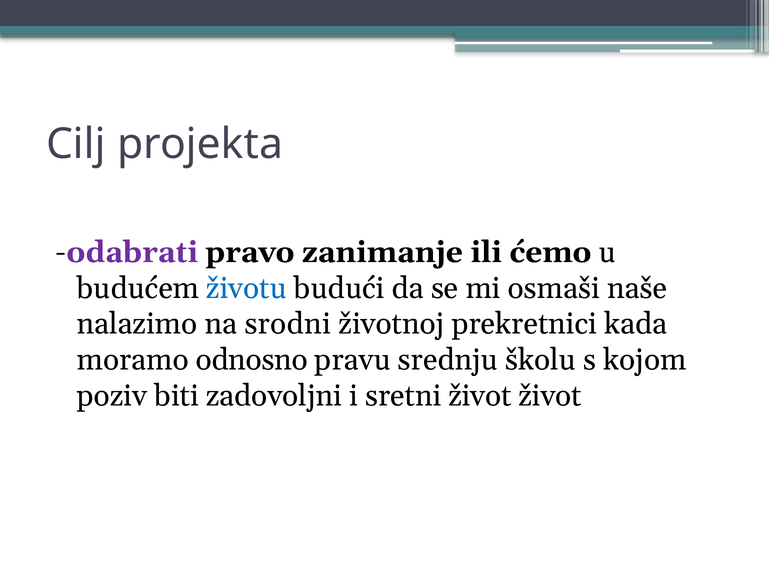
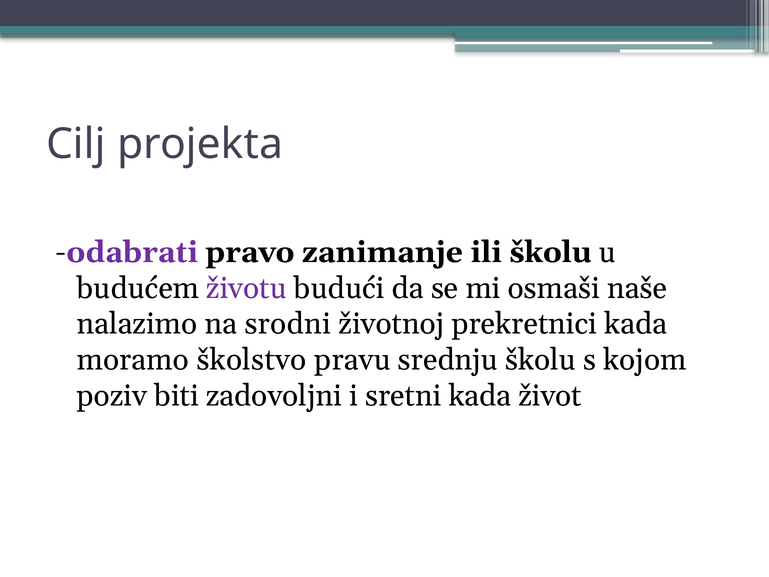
ili ćemo: ćemo -> školu (551, 252)
životu colour: blue -> purple (247, 288)
odnosno: odnosno -> školstvo (251, 360)
sretni život: život -> kada (480, 396)
